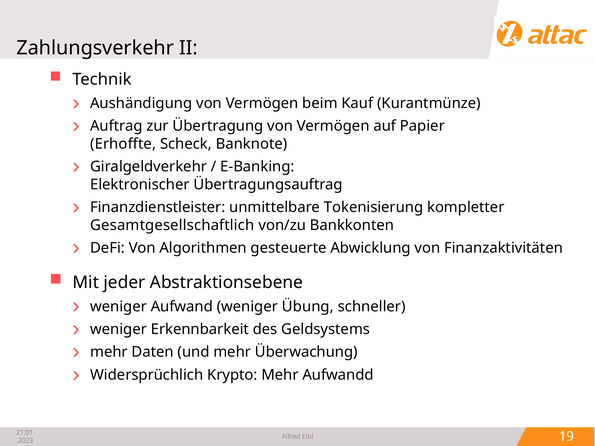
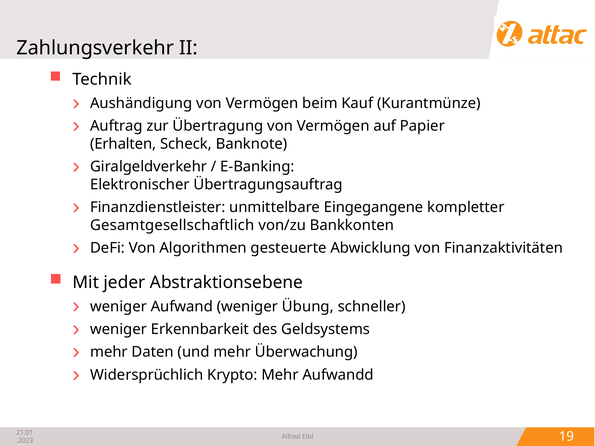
Erhoffte: Erhoffte -> Erhalten (123, 144)
Tokenisierung: Tokenisierung -> Eingegangene (374, 207)
